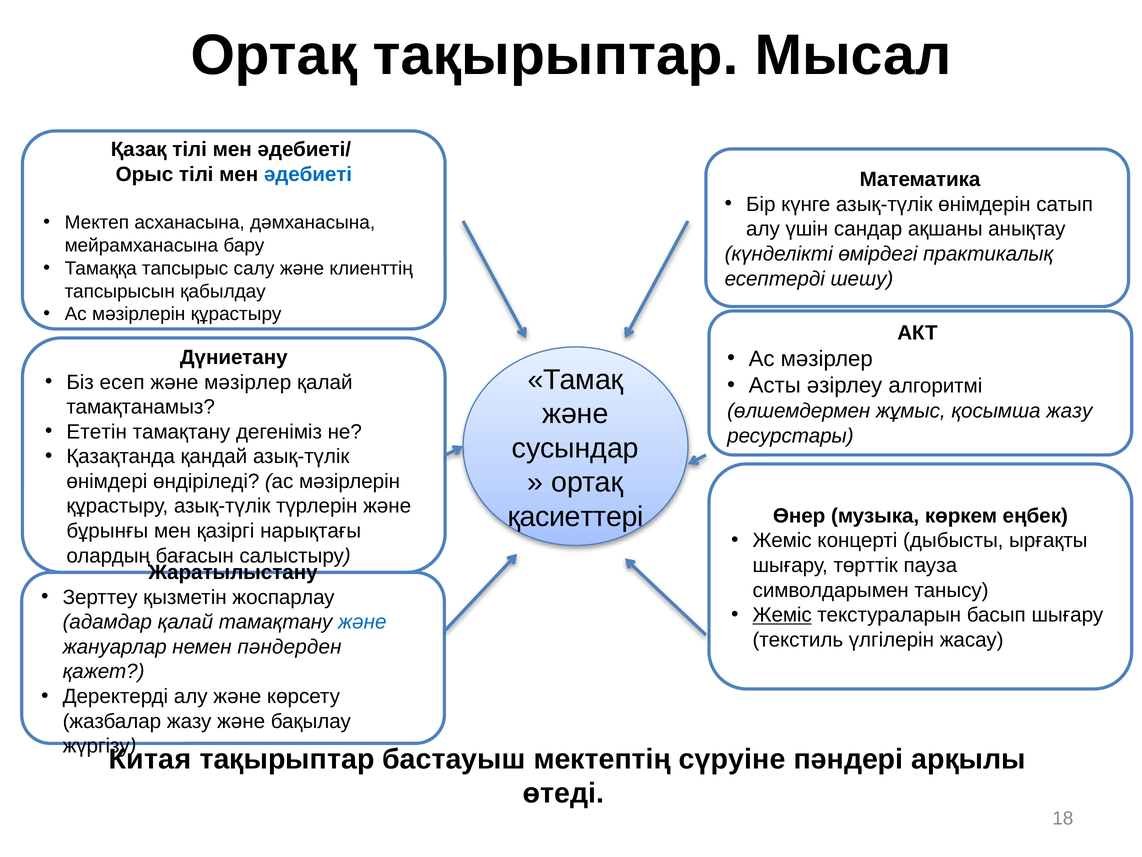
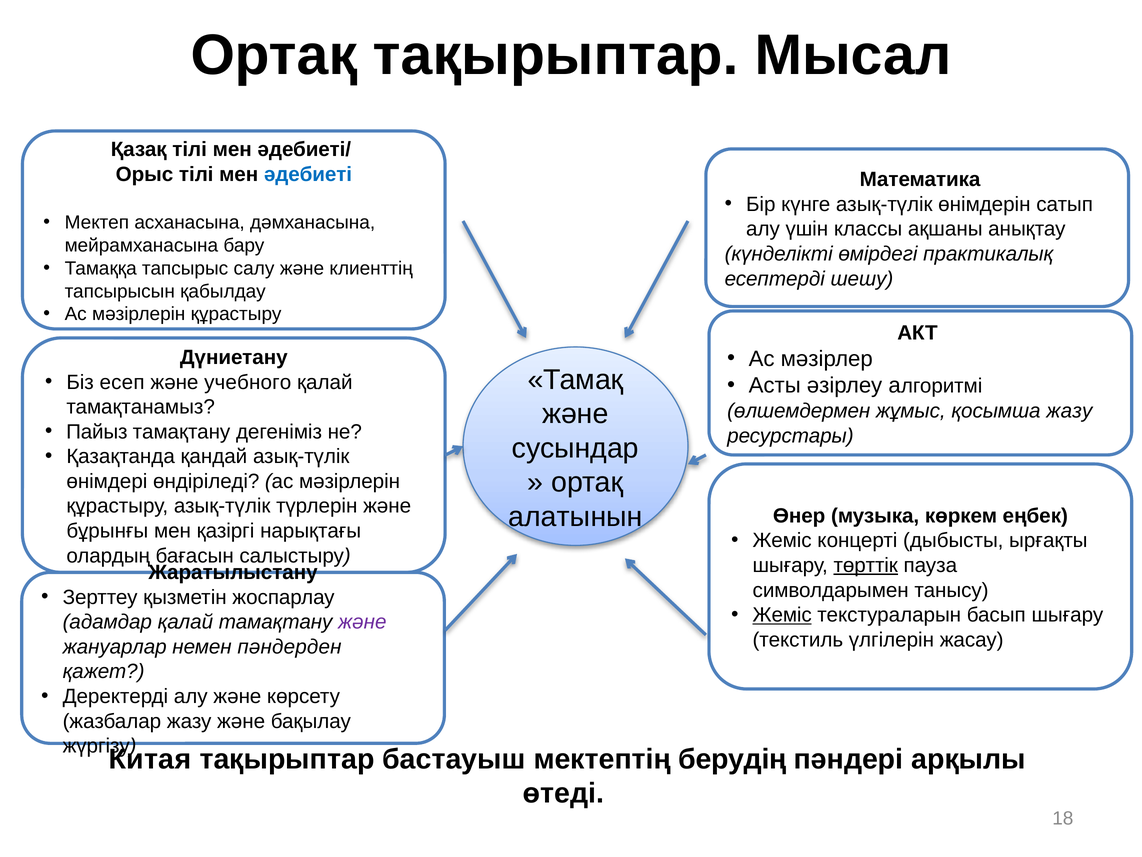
сандар: сандар -> классы (868, 229)
және мәзірлер: мәзірлер -> учебного (248, 382)
Ететін: Ететін -> Пайыз (97, 432)
қасиеттері: қасиеттері -> алатынын (575, 516)
төрттік underline: none -> present (866, 565)
және colour: blue -> purple (362, 622)
сүруіне: сүруіне -> берудің (732, 759)
